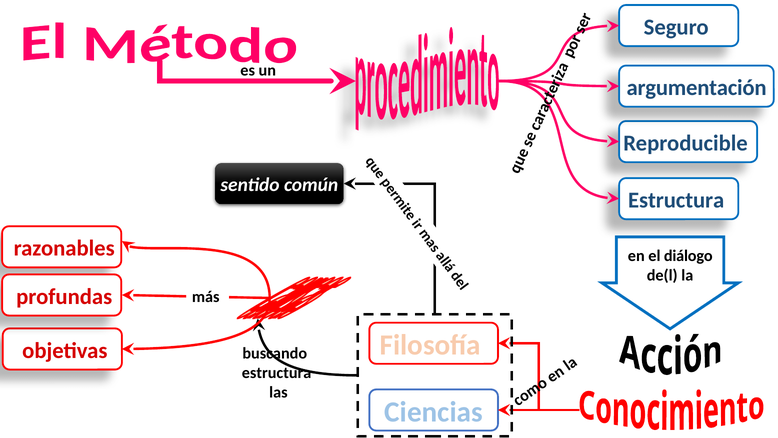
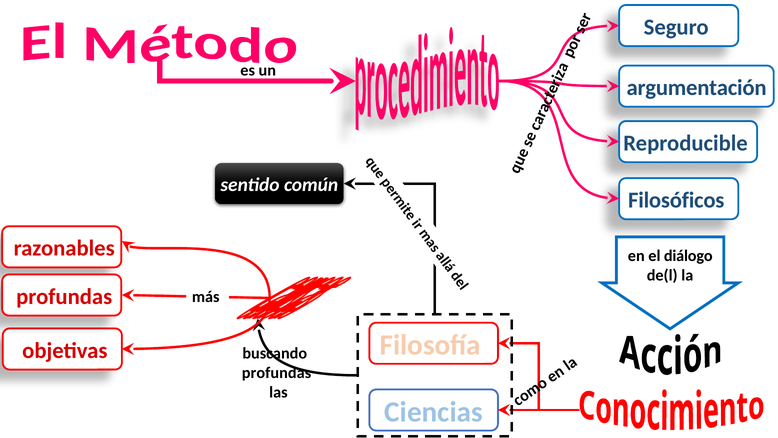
Estructura: Estructura -> Filosóficos (676, 200)
estructura: estructura -> profundas (277, 373)
